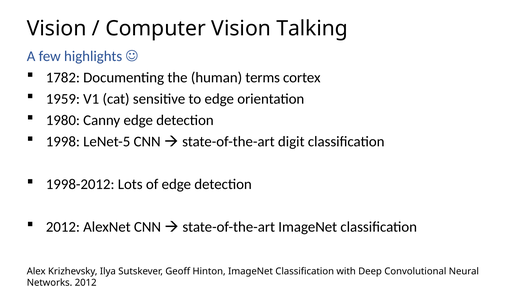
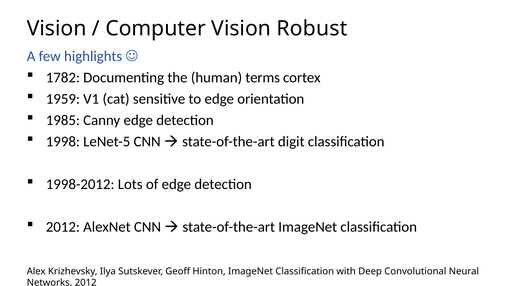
Talking: Talking -> Robust (312, 29)
1980: 1980 -> 1985 (63, 120)
